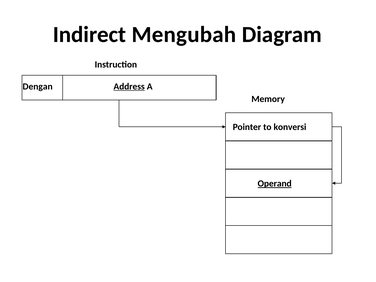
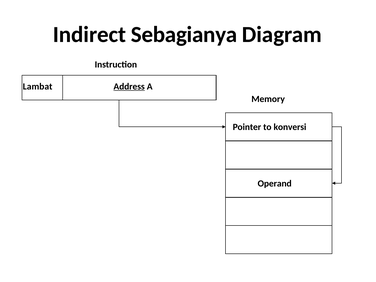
Mengubah: Mengubah -> Sebagianya (184, 34)
Dengan: Dengan -> Lambat (38, 86)
Operand underline: present -> none (275, 184)
